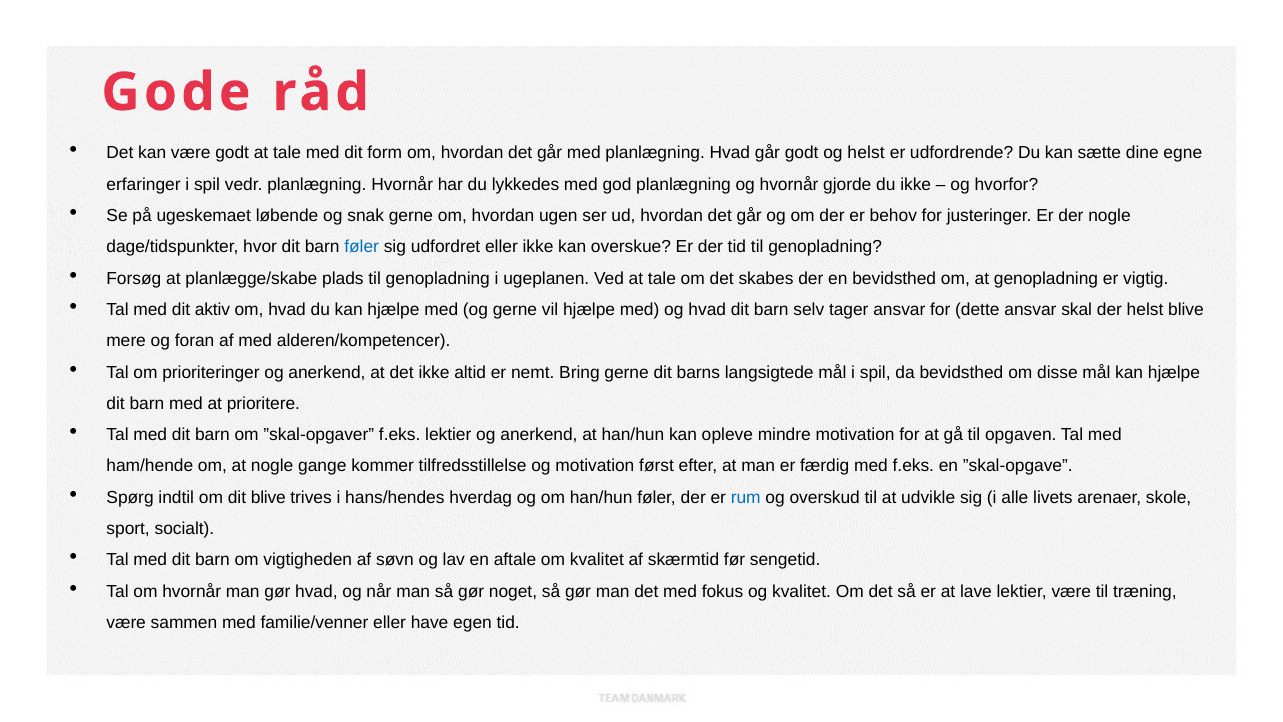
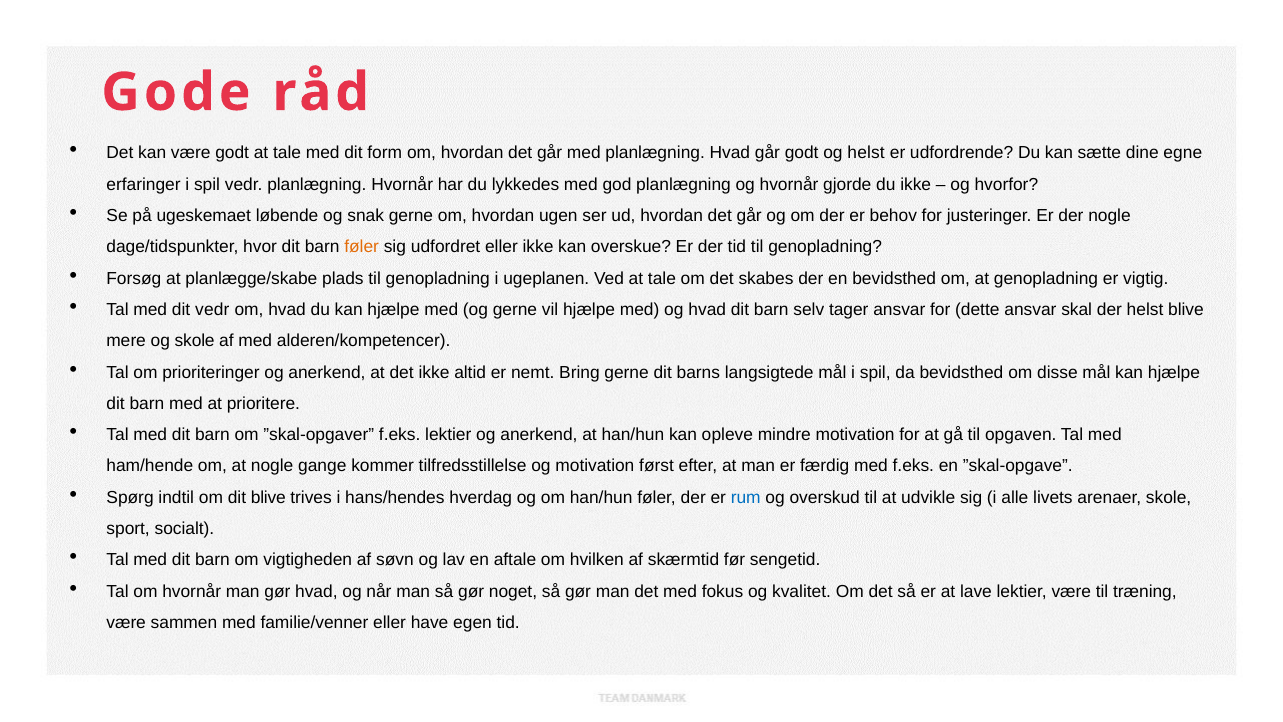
føler colour: blue -> orange (362, 247)
dit aktiv: aktiv -> vedr (212, 310)
og foran: foran -> skole (195, 341)
om kvalitet: kvalitet -> hvilken (597, 560)
